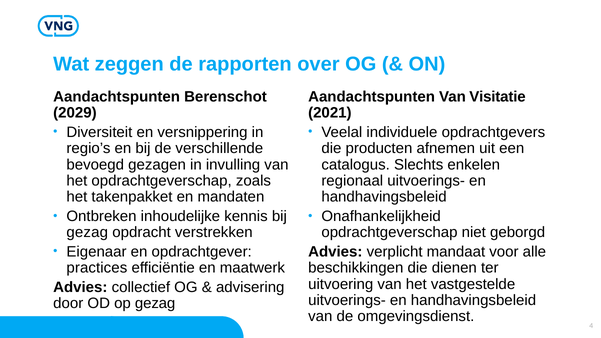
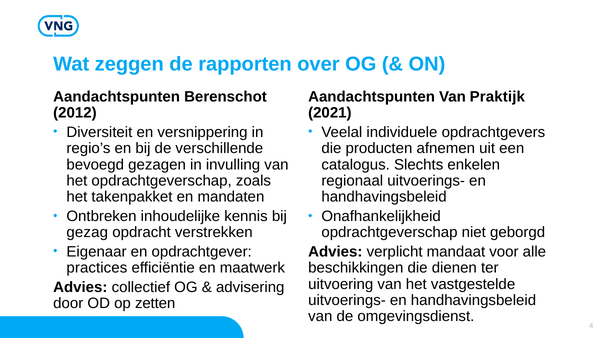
Visitatie: Visitatie -> Praktijk (497, 97)
2029: 2029 -> 2012 (75, 113)
op gezag: gezag -> zetten (155, 303)
